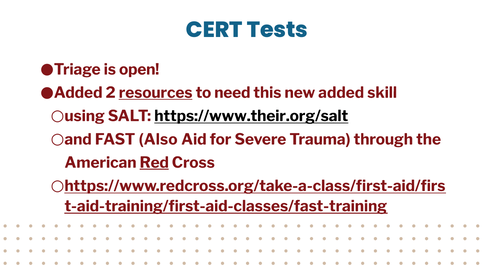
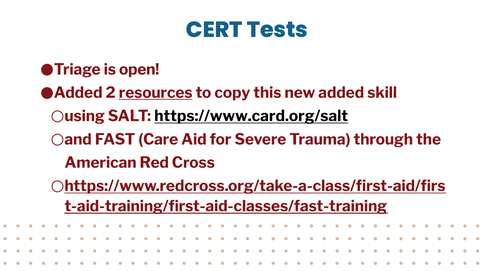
need: need -> copy (232, 93)
https://www.their.org/salt: https://www.their.org/salt -> https://www.card.org/salt (251, 116)
Also: Also -> Care (158, 140)
Red underline: present -> none (154, 163)
